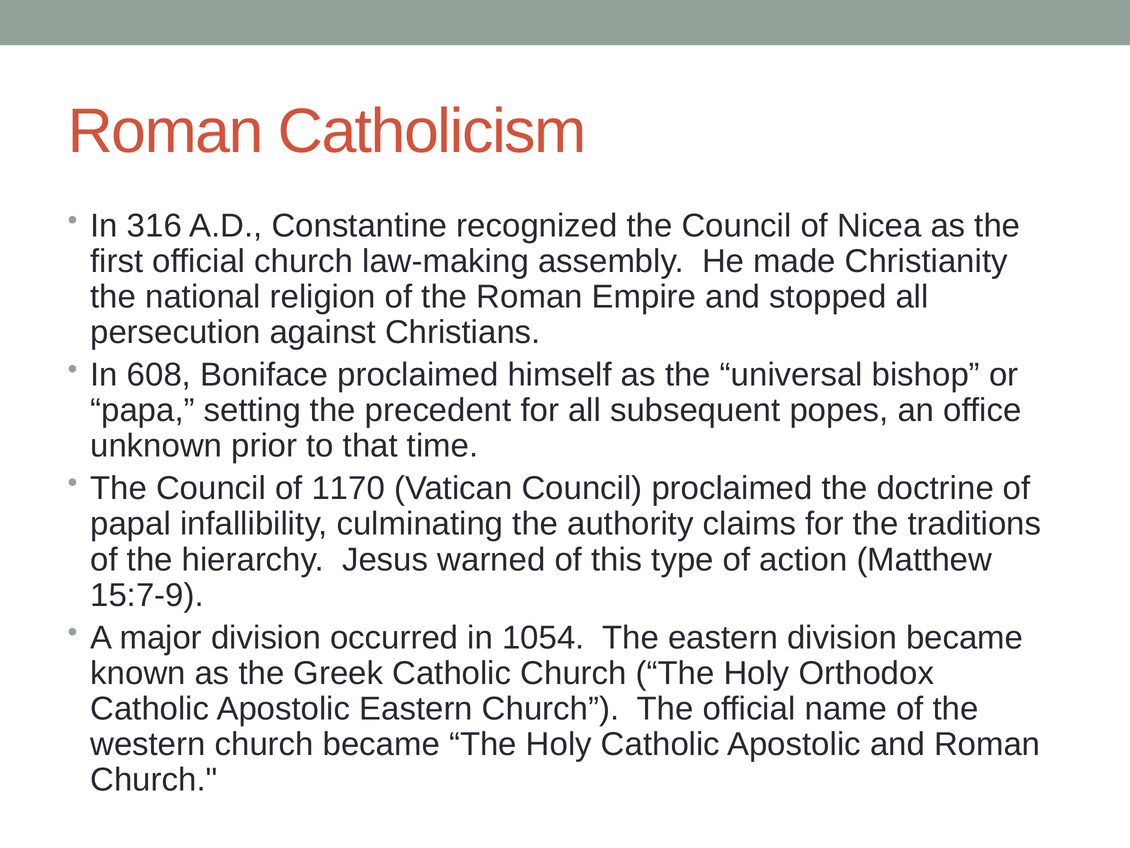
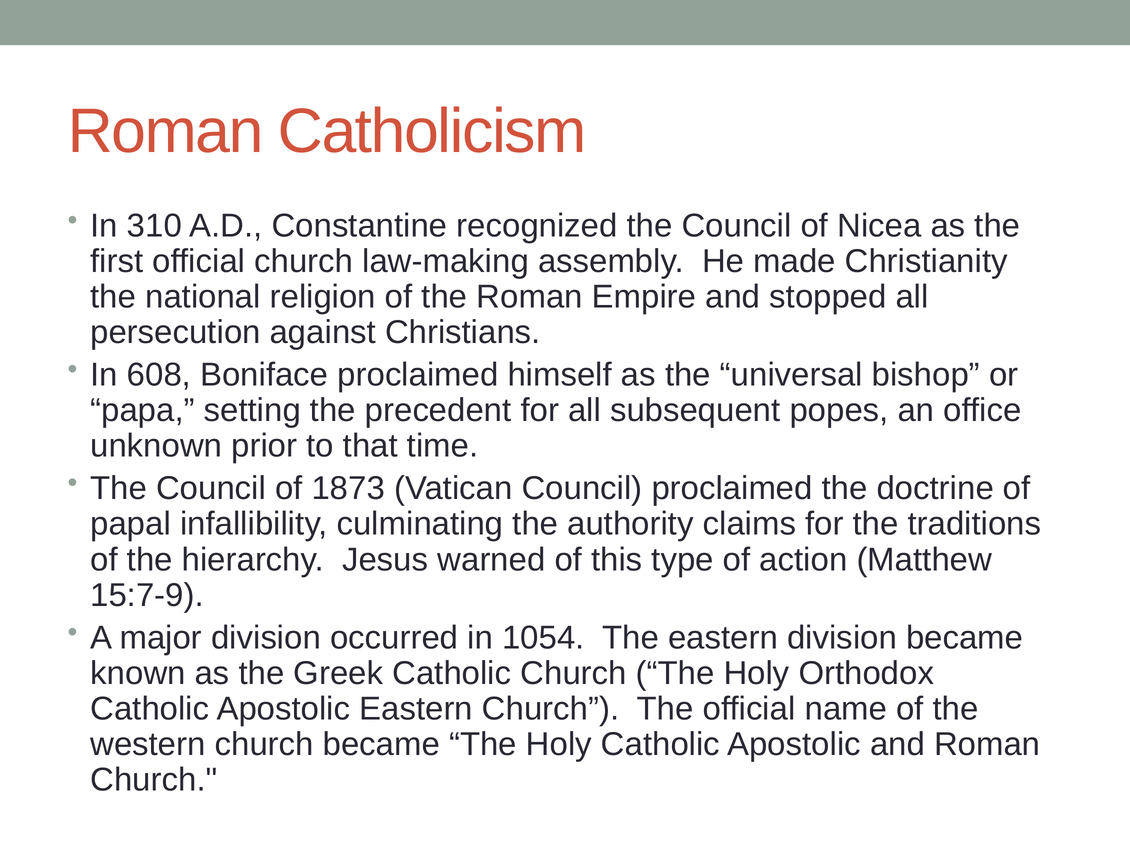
316: 316 -> 310 (154, 225)
1170: 1170 -> 1873 (348, 488)
